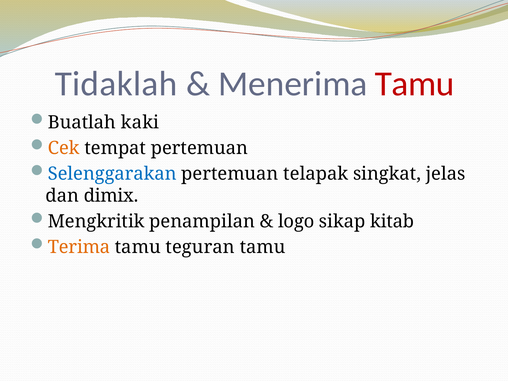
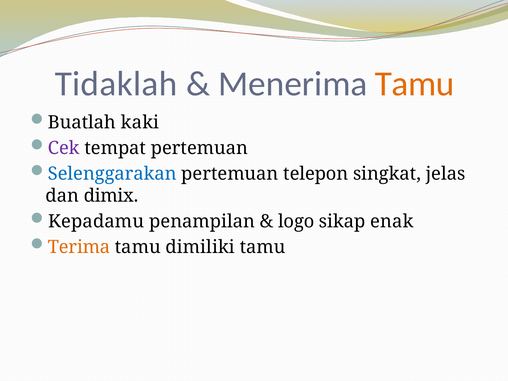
Tamu colour: red -> orange (415, 84)
Cek colour: orange -> purple (64, 148)
telapak: telapak -> telepon (316, 174)
Mengkritik: Mengkritik -> Kepadamu (96, 221)
kitab: kitab -> enak (392, 221)
teguran: teguran -> dimiliki (200, 247)
